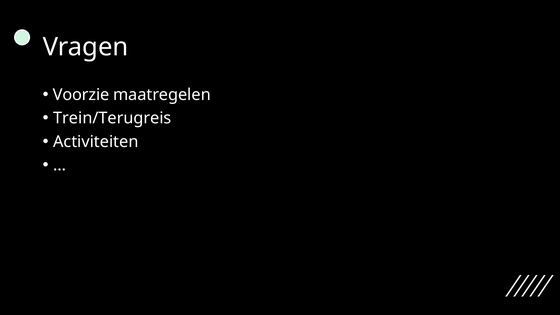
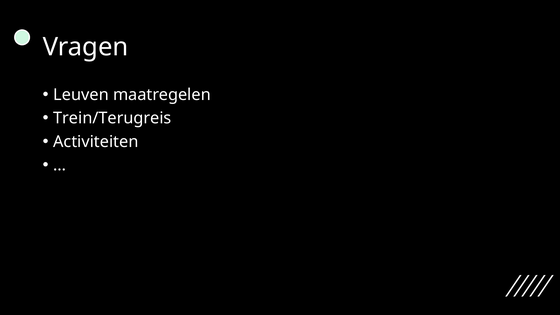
Voorzie: Voorzie -> Leuven (81, 95)
